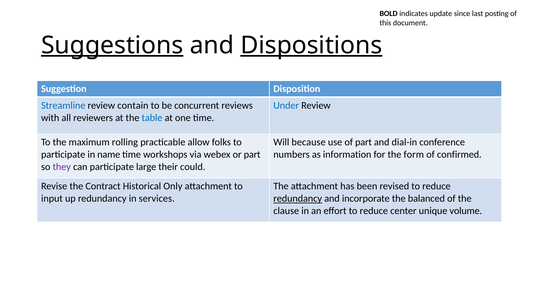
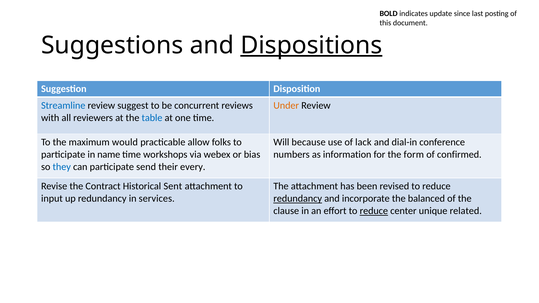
Suggestions underline: present -> none (112, 45)
contain: contain -> suggest (133, 105)
Under colour: blue -> orange (286, 105)
rolling: rolling -> would (125, 142)
of part: part -> lack (363, 142)
or part: part -> bias (252, 155)
they colour: purple -> blue (62, 167)
large: large -> send (146, 167)
could: could -> every (193, 167)
Only: Only -> Sent (173, 186)
reduce underline: none -> present (374, 211)
volume: volume -> related (466, 211)
